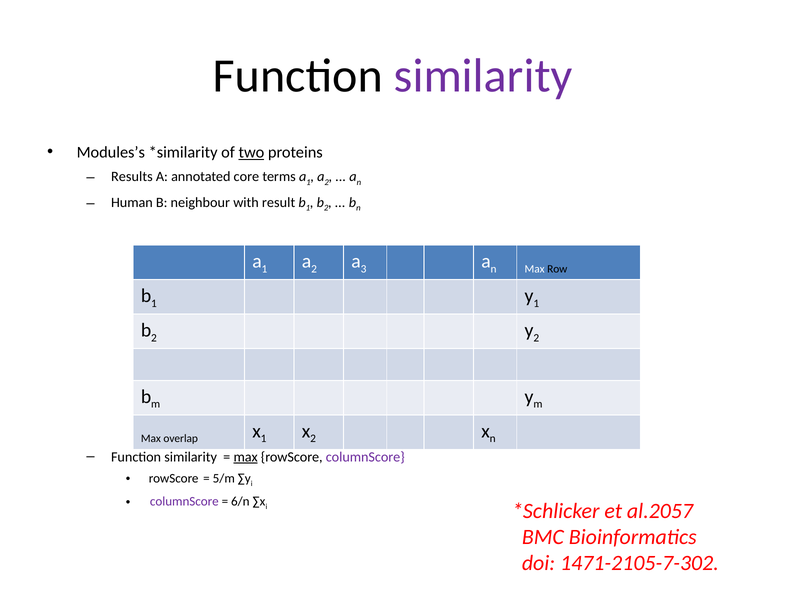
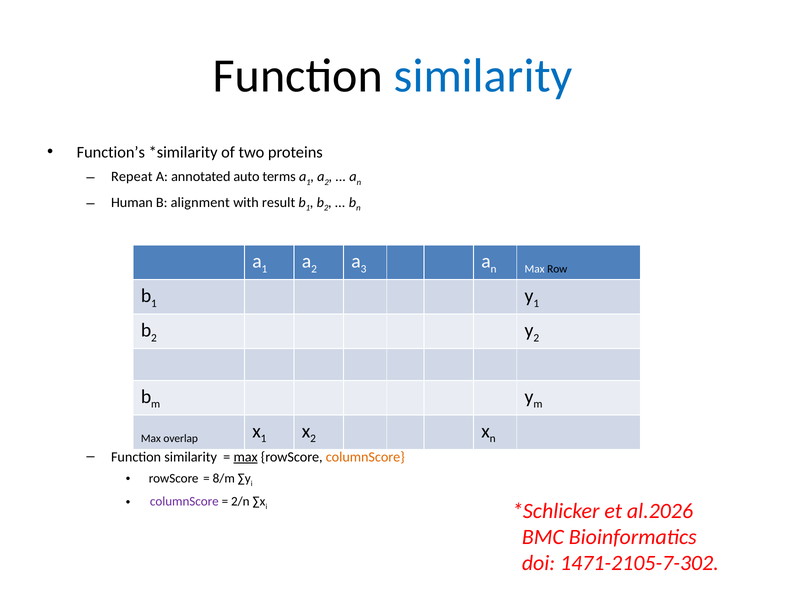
similarity colour: purple -> blue (483, 76)
Modules’s: Modules’s -> Function’s (111, 152)
two underline: present -> none (251, 152)
Results: Results -> Repeat (132, 177)
core: core -> auto (246, 177)
neighbour: neighbour -> alignment (200, 203)
columnScore colour: purple -> orange (365, 457)
5/m: 5/m -> 8/m (224, 479)
6/n: 6/n -> 2/n (240, 502)
al.2057: al.2057 -> al.2026 (660, 511)
